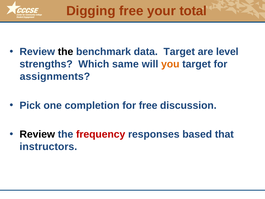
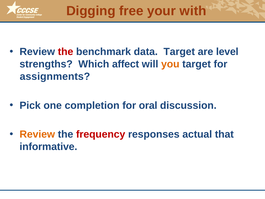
total: total -> with (193, 11)
the colour: black -> red (66, 52)
same: same -> affect (126, 64)
for free: free -> oral (148, 105)
Review colour: black -> orange (37, 134)
based: based -> actual (197, 134)
instructors: instructors -> informative (48, 147)
